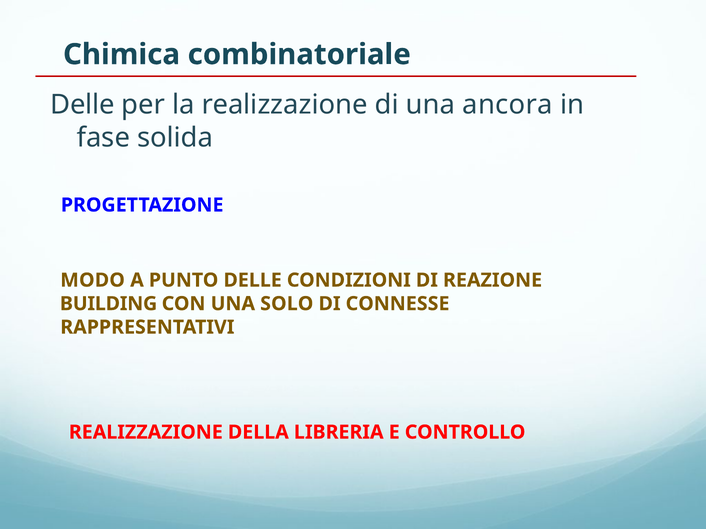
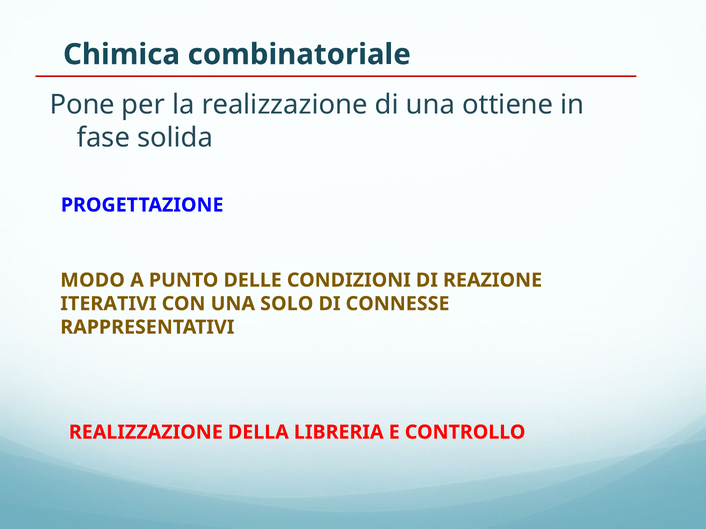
Delle: Delle -> Pone (82, 105)
ancora: ancora -> ottiene (508, 105)
BUILDING: BUILDING -> ITERATIVI (108, 304)
